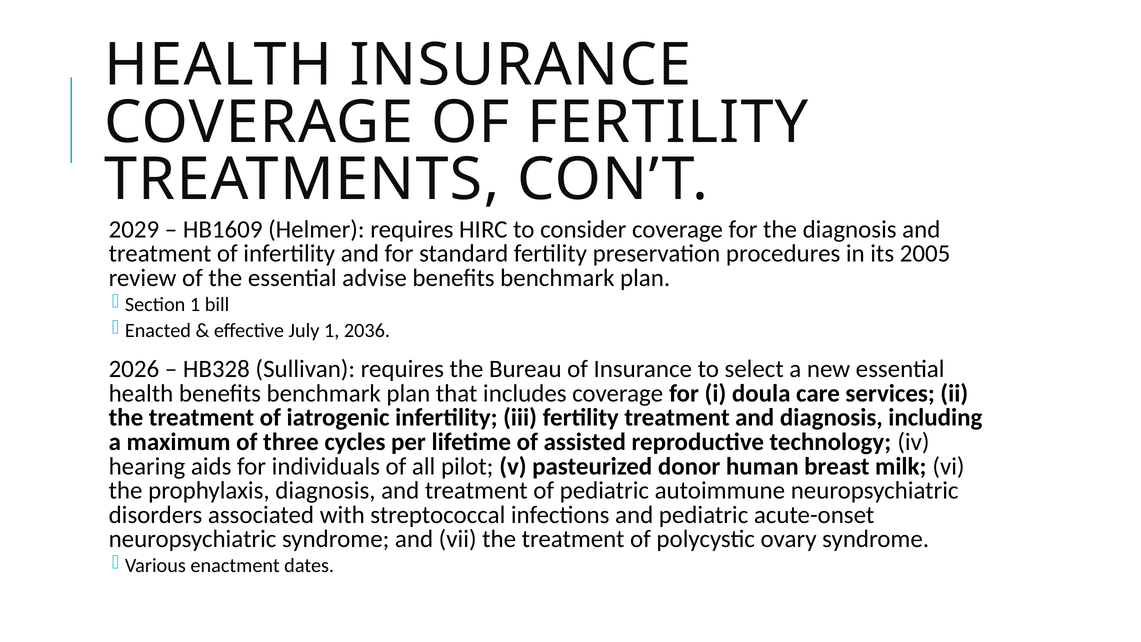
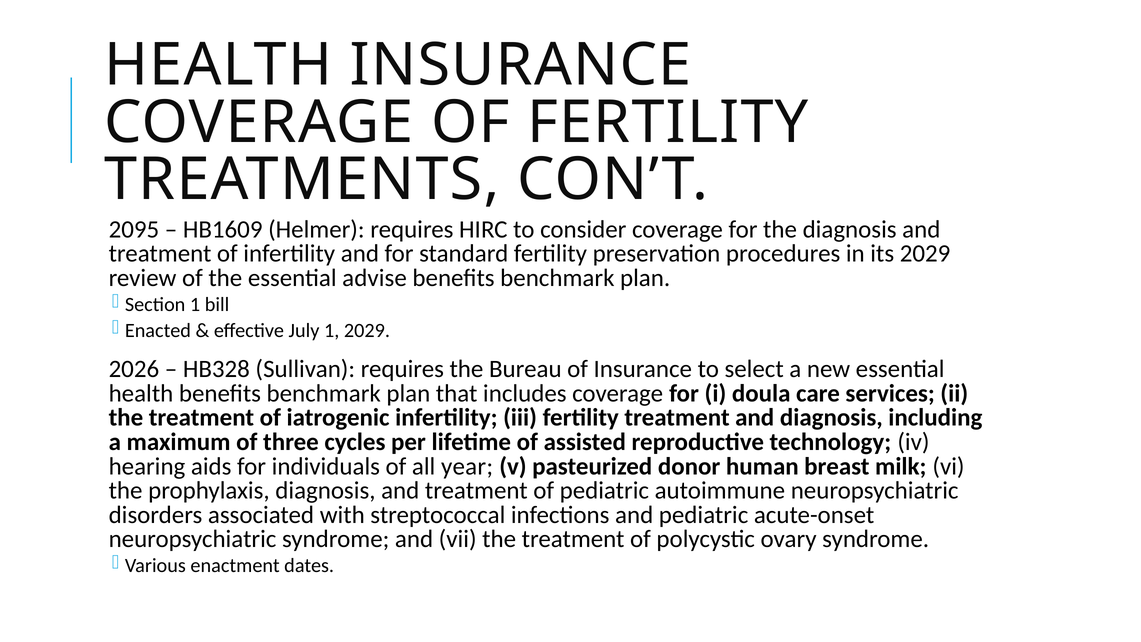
2029: 2029 -> 2095 (134, 229)
its 2005: 2005 -> 2029 (925, 254)
1 2036: 2036 -> 2029 (367, 330)
pilot: pilot -> year (467, 466)
